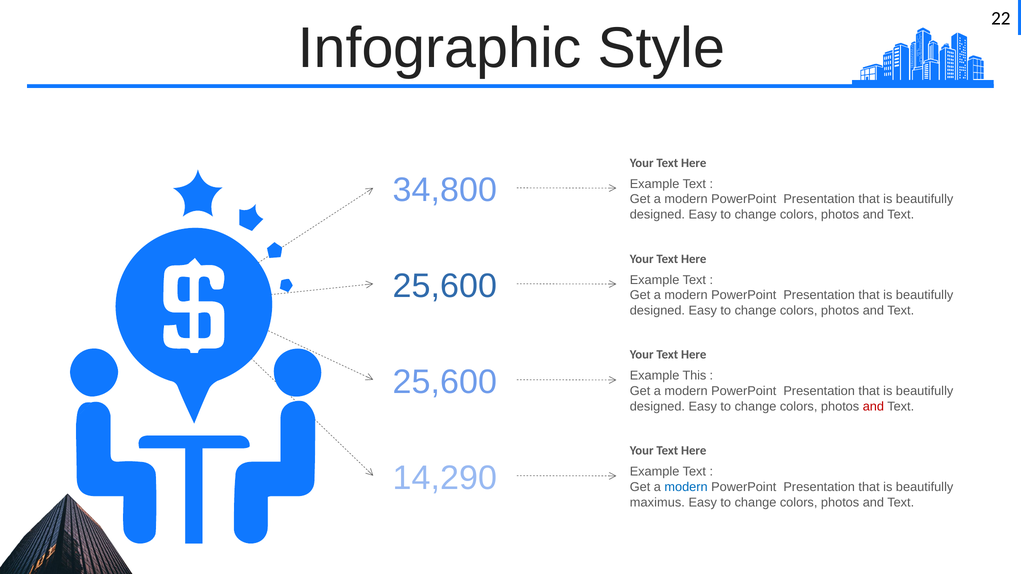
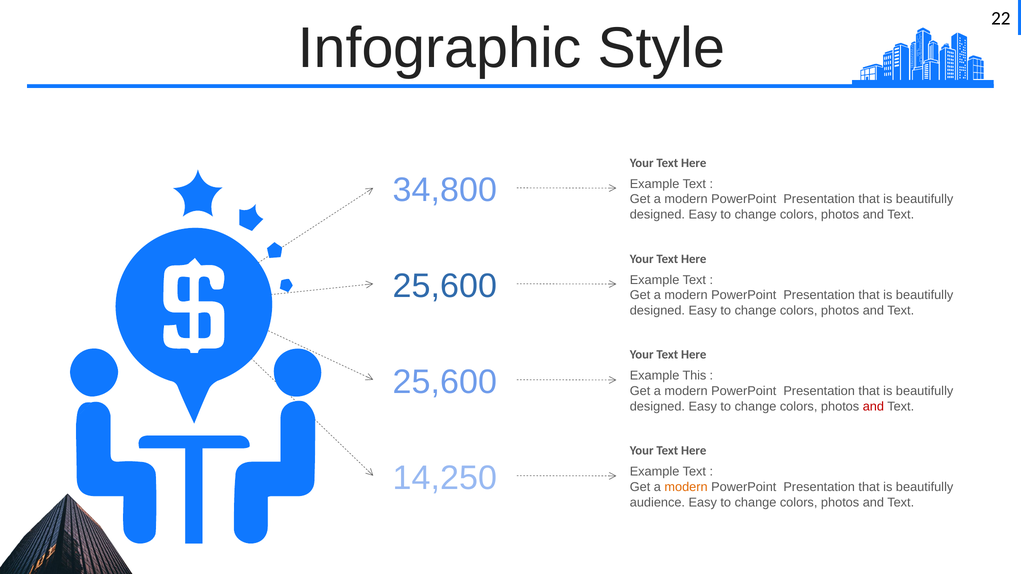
14,290: 14,290 -> 14,250 (445, 478)
modern colour: blue -> orange (686, 487)
maximus: maximus -> audience (657, 503)
